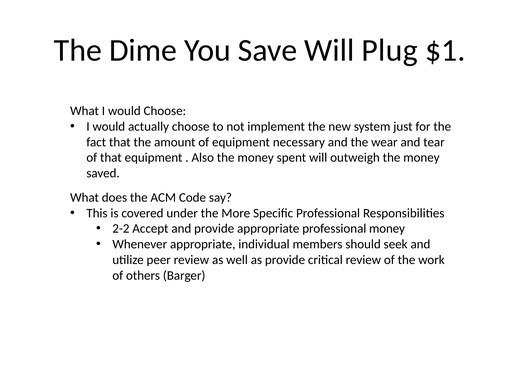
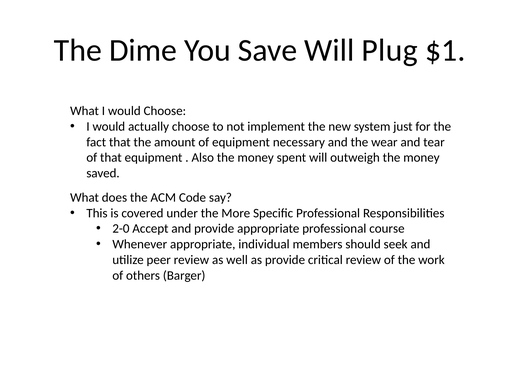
2-2: 2-2 -> 2-0 (121, 229)
professional money: money -> course (387, 229)
